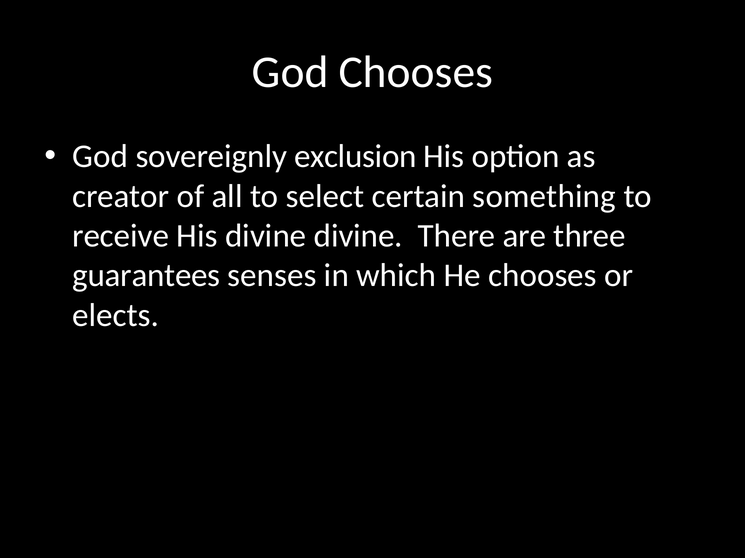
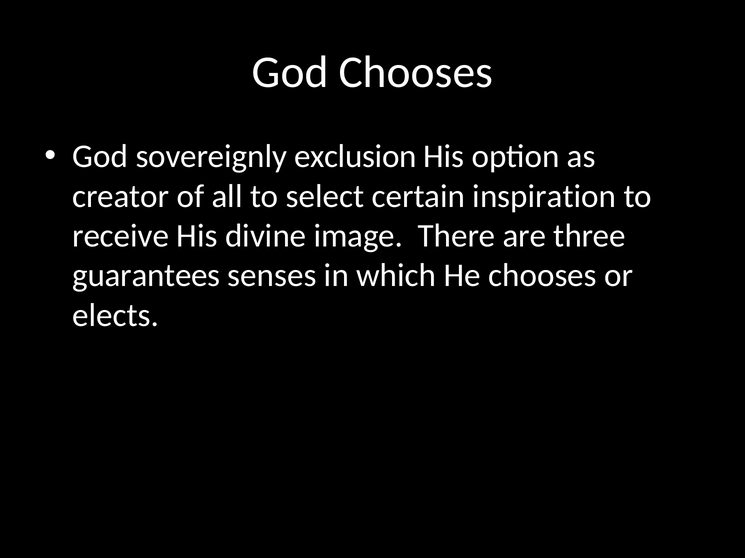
something: something -> inspiration (544, 196)
divine divine: divine -> image (358, 236)
